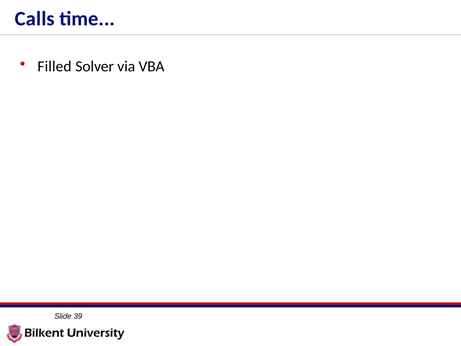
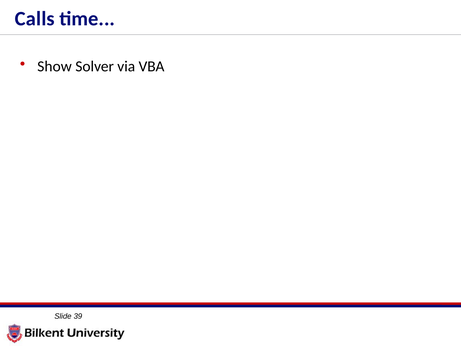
Filled: Filled -> Show (55, 66)
